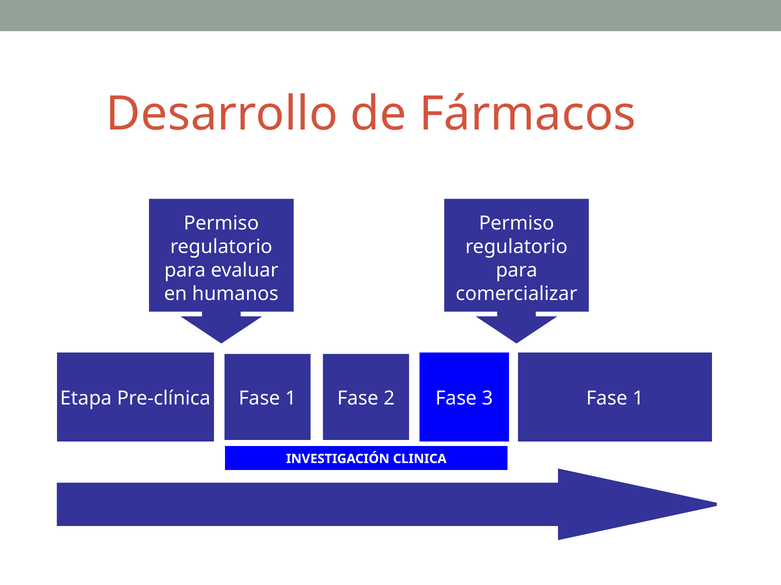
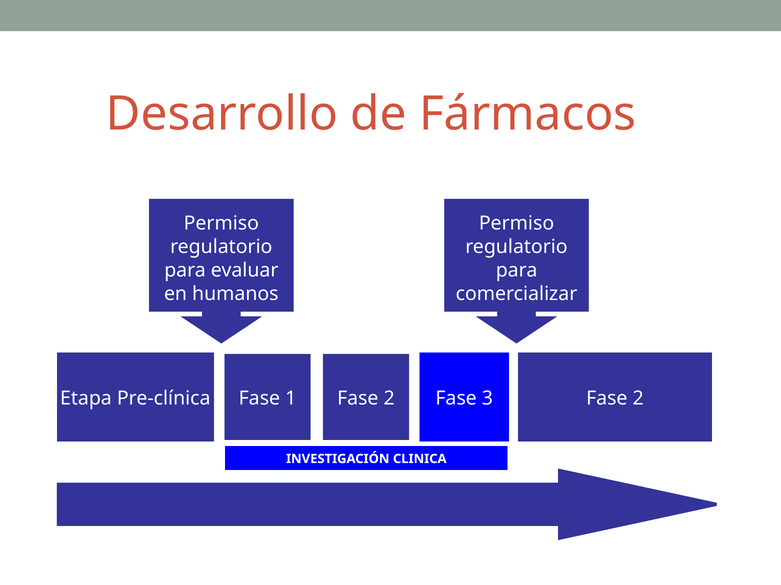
3 Fase 1: 1 -> 2 (638, 399)
